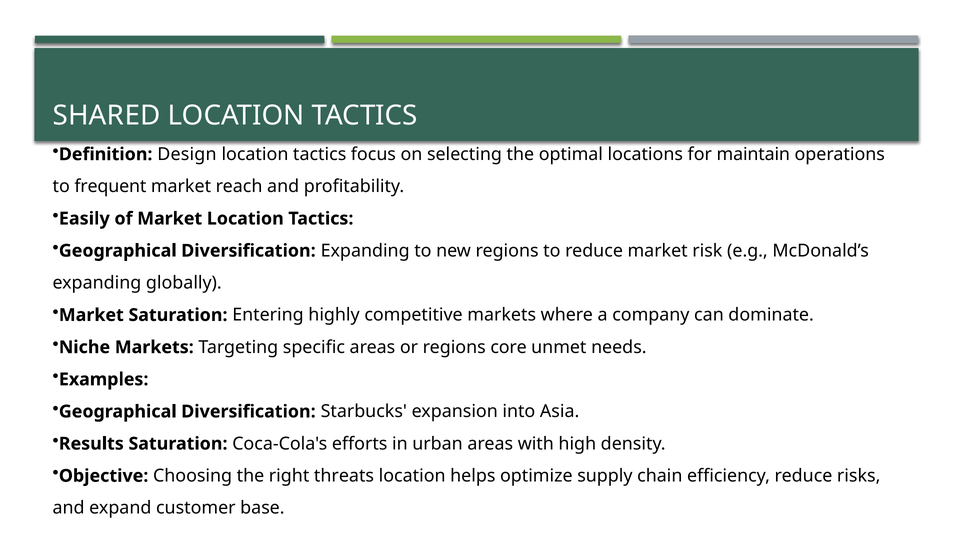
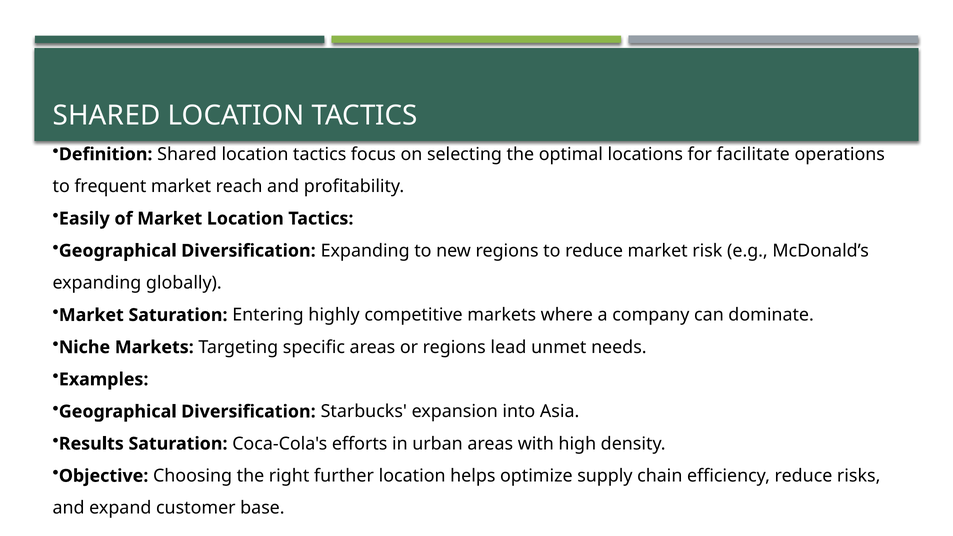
Definition Design: Design -> Shared (187, 154)
maintain: maintain -> facilitate (753, 154)
core: core -> lead (508, 347)
threats: threats -> further (344, 476)
